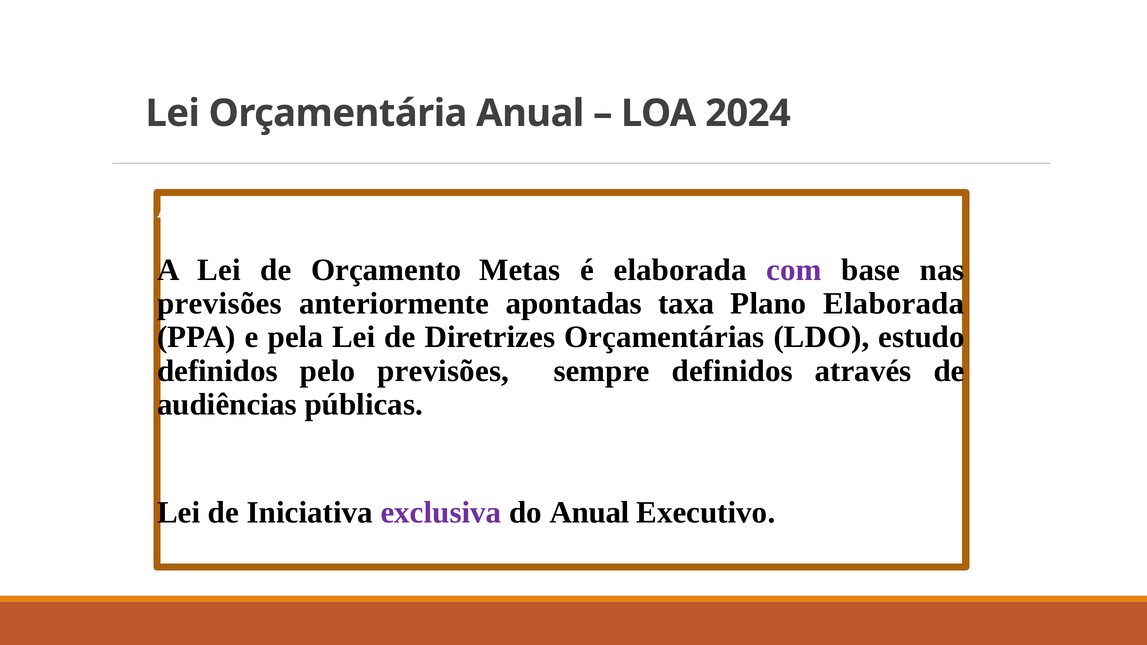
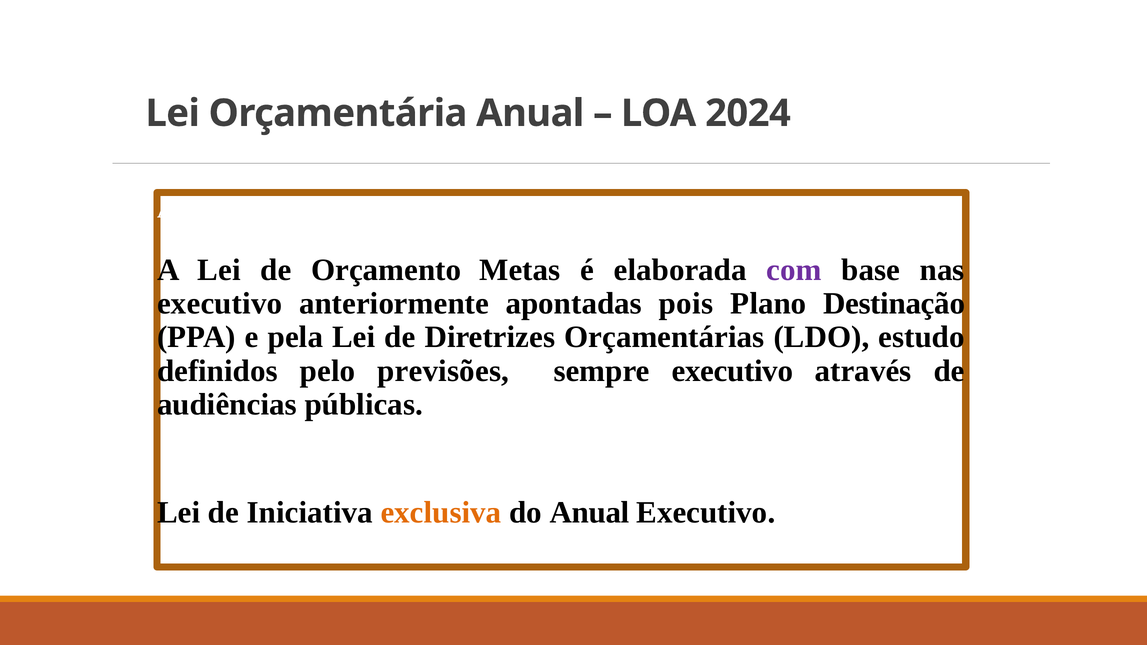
previsões: previsões -> executivo (220, 304)
taxa: taxa -> pois (686, 304)
Plano Elaborada: Elaborada -> Destinação (894, 304)
sempre definidos: definidos -> executivo (732, 371)
exclusiva colour: purple -> orange (441, 513)
